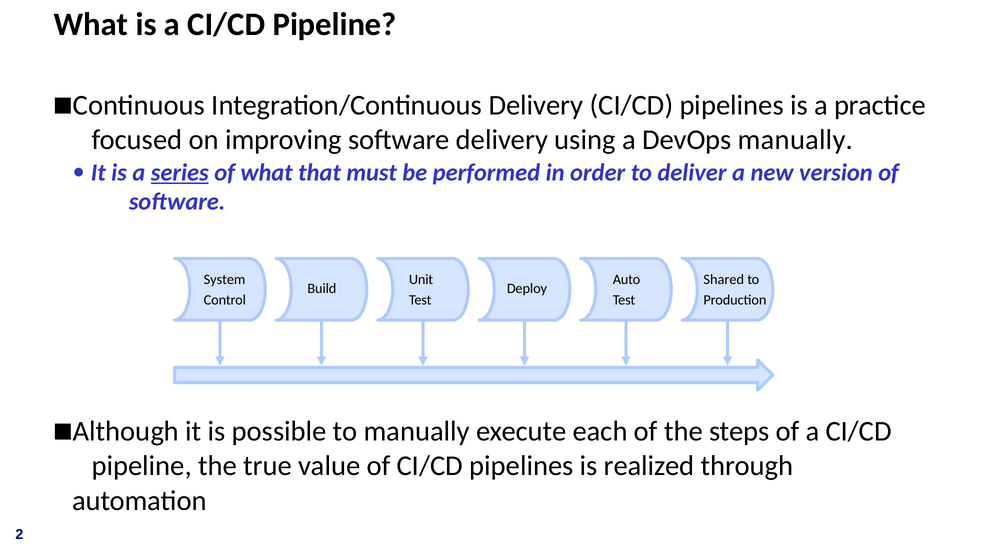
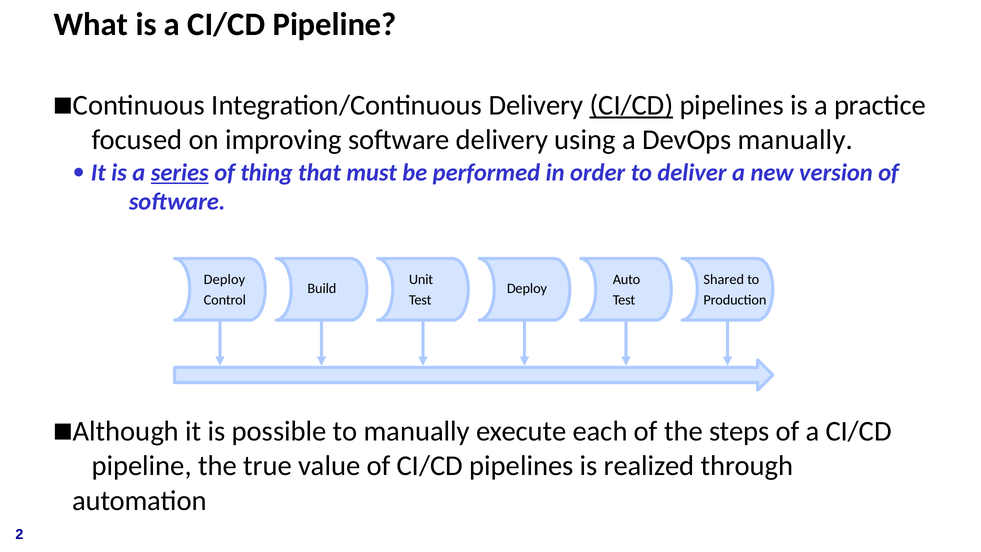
CI/CD underline: none -> present (631, 105)
of what: what -> thing (267, 173)
System: System -> Deploy (224, 279)
